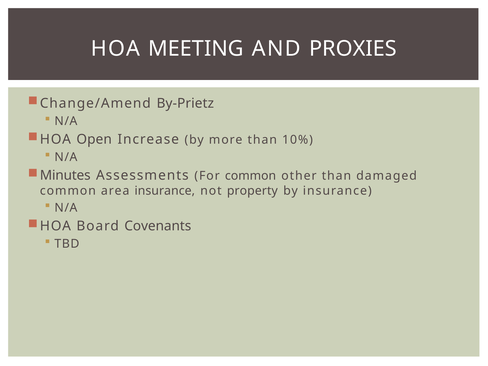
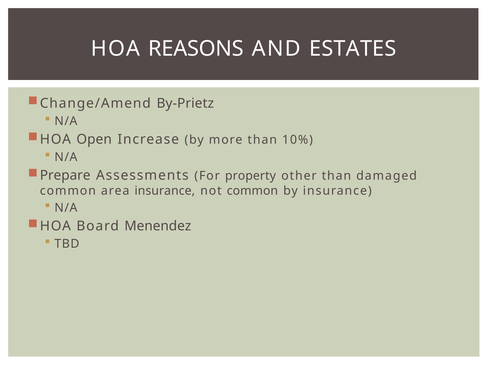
MEETING: MEETING -> REASONS (196, 49)
PROXIES: PROXIES -> ESTATES (353, 49)
Minutes: Minutes -> Prepare (65, 175)
For common: common -> property (250, 176)
not property: property -> common (252, 191)
Covenants: Covenants -> Menendez (158, 226)
